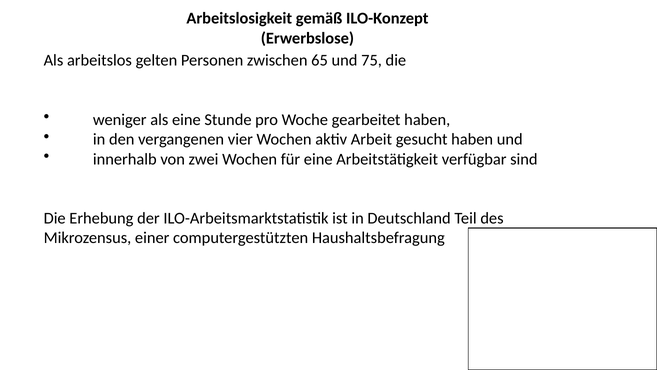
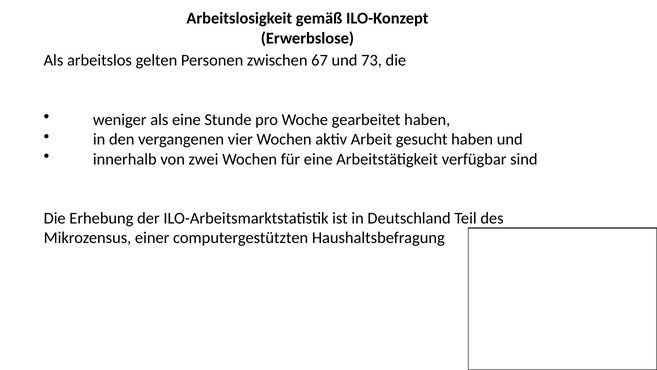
65: 65 -> 67 (320, 60)
75: 75 -> 73 (372, 60)
